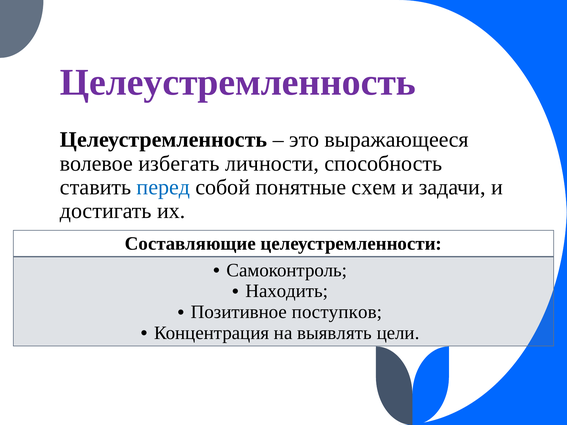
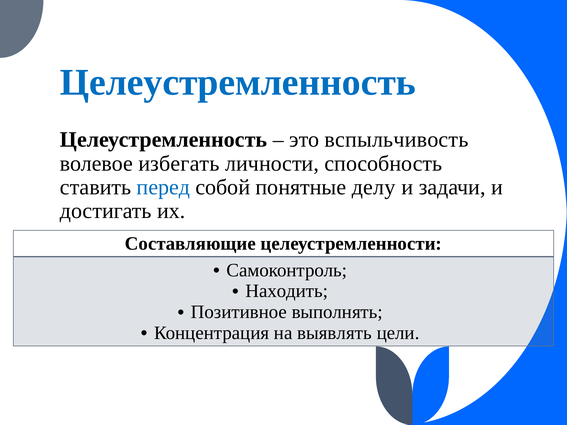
Целеустремленность colour: purple -> blue (238, 82)
выражающееся: выражающееся -> вспыльчивость (396, 140)
схем: схем -> делу (374, 187)
поступков: поступков -> выполнять (337, 312)
